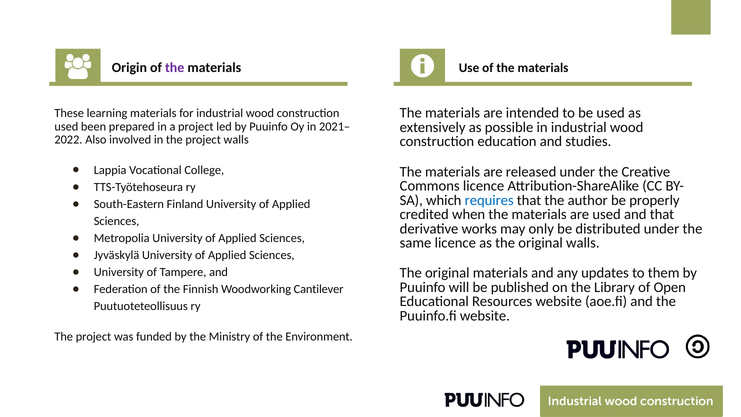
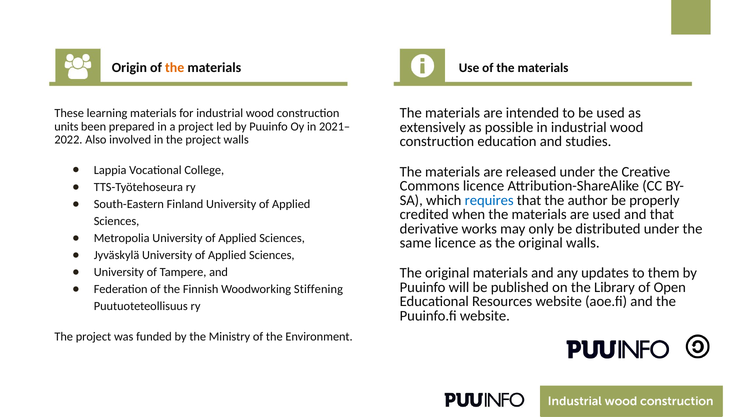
the colour: purple -> orange (175, 68)
used: used -> units (66, 126)
Cantilever: Cantilever -> Stiffening (318, 289)
